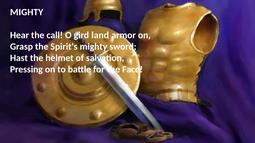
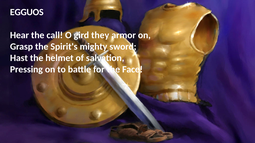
MIGHTY: MIGHTY -> EGGUOS (27, 12)
land: land -> they (100, 35)
